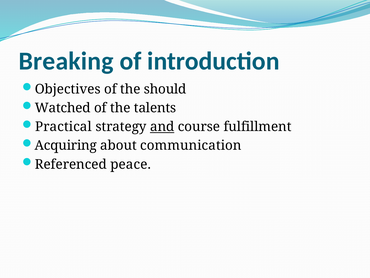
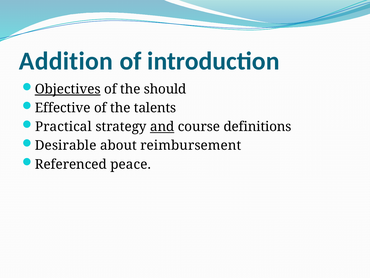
Breaking: Breaking -> Addition (66, 61)
Objectives underline: none -> present (68, 89)
Watched: Watched -> Effective (63, 108)
fulfillment: fulfillment -> definitions (258, 127)
Acquiring: Acquiring -> Desirable (66, 145)
communication: communication -> reimbursement (191, 145)
